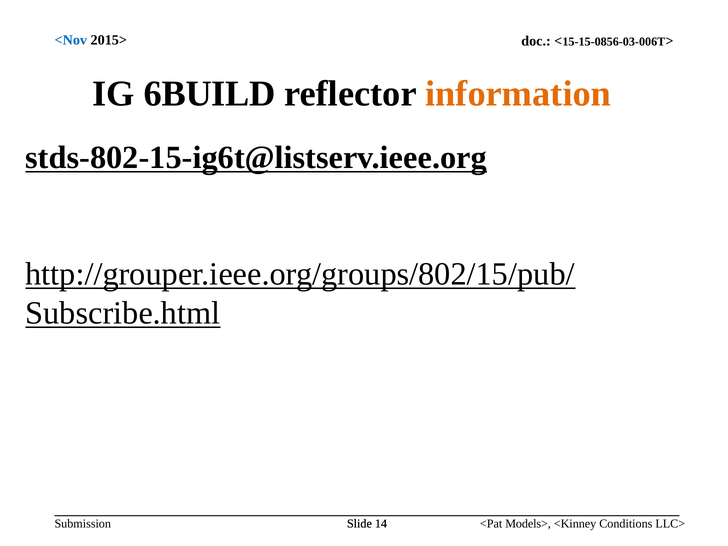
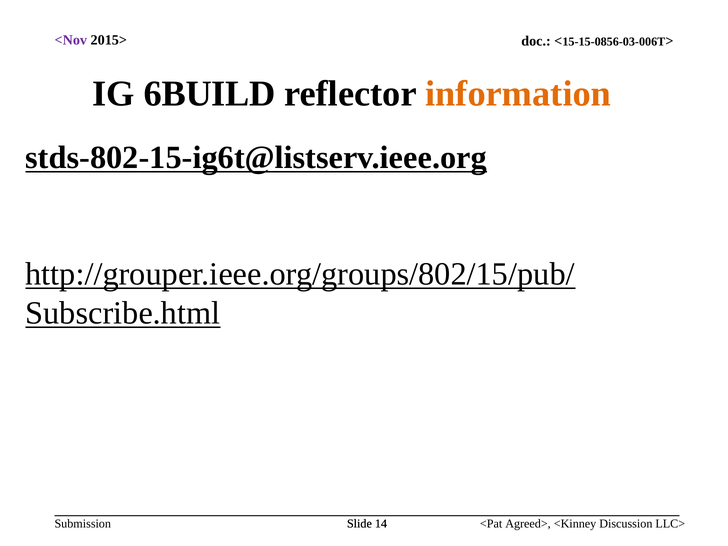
<Nov colour: blue -> purple (71, 40)
Models>: Models> -> Agreed> (528, 524)
Conditions: Conditions -> Discussion (626, 524)
